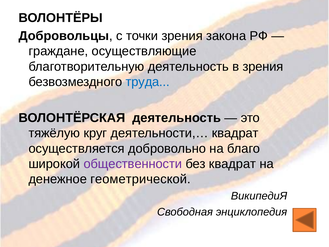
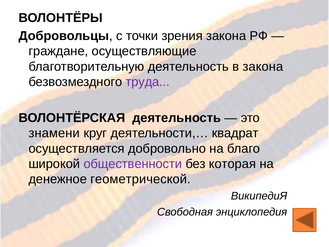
в зрения: зрения -> закона (263, 66)
труда colour: blue -> purple (148, 82)
тяжёлую: тяжёлую -> знамени (54, 133)
без квадрат: квадрат -> которая (232, 164)
